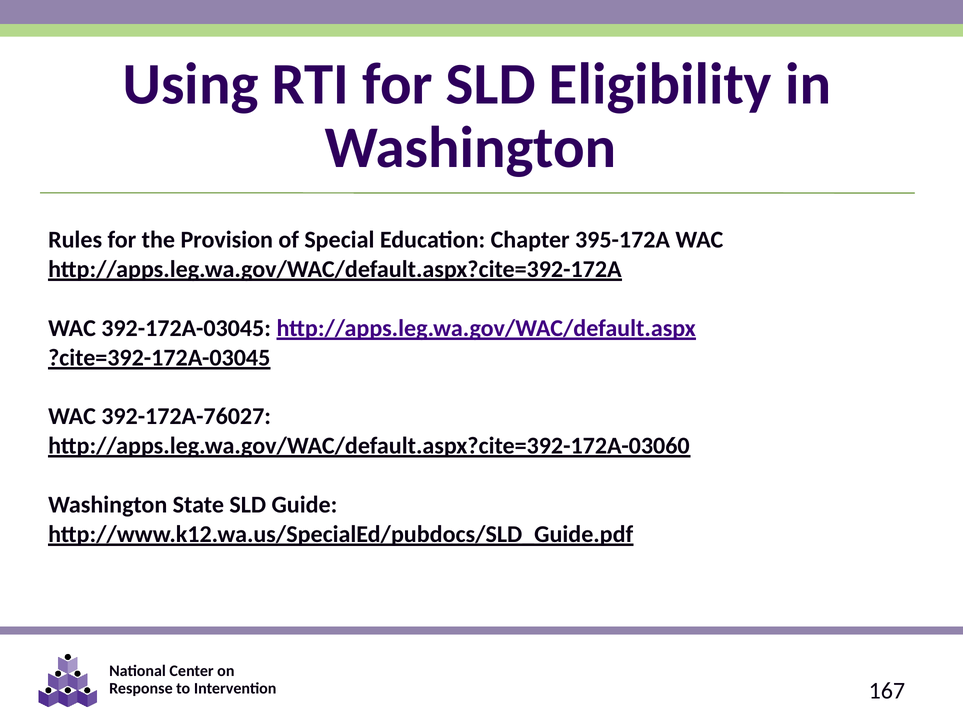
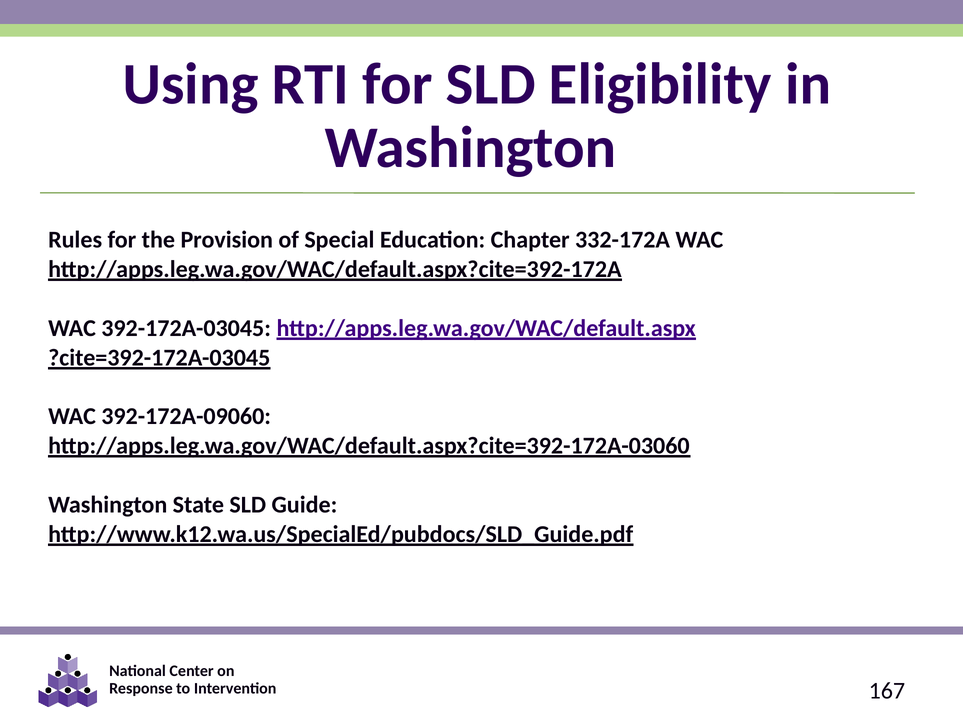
395-172A: 395-172A -> 332-172A (623, 240)
392-172A-76027: 392-172A-76027 -> 392-172A-09060 (186, 416)
